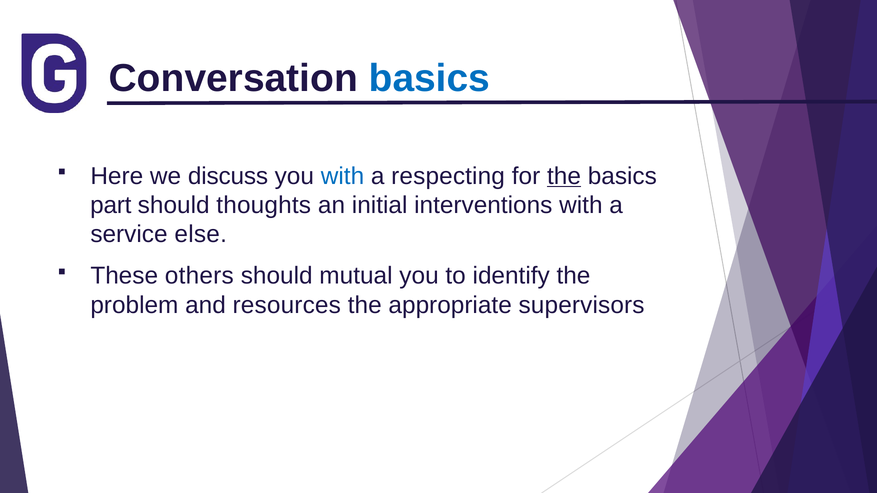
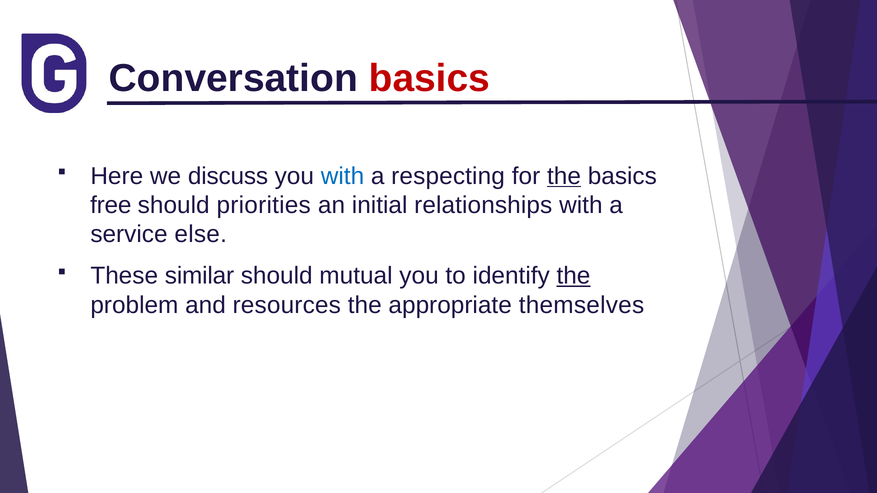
basics colour: blue -> red (429, 79)
part: part -> free (111, 205)
thoughts: thoughts -> priorities (264, 205)
interventions: interventions -> relationships (483, 205)
others: others -> similar (200, 276)
the underline: none -> present (573, 276)
supervisors: supervisors -> themselves (581, 305)
